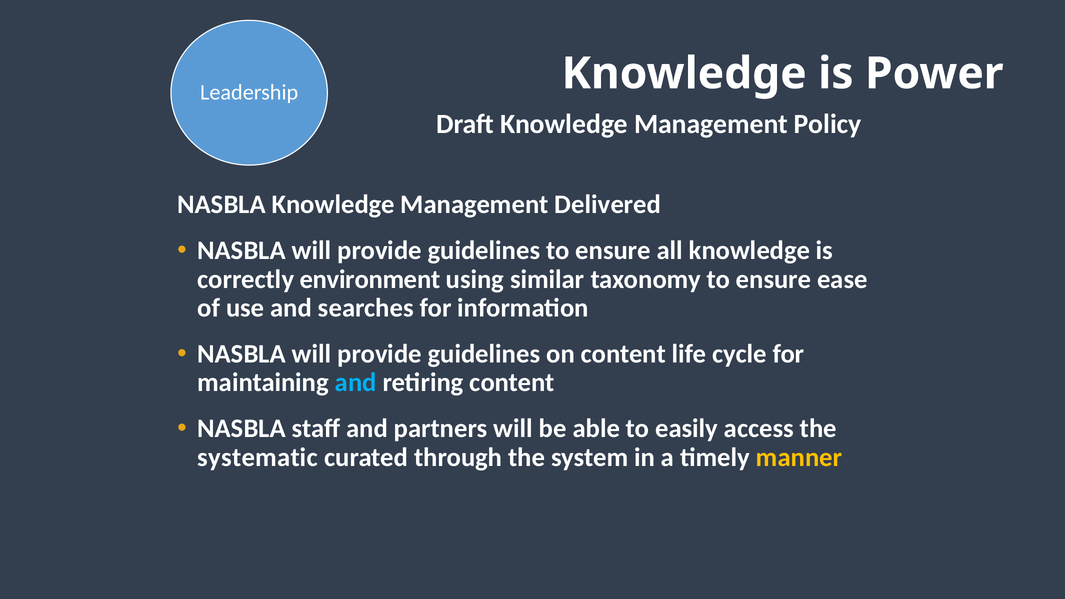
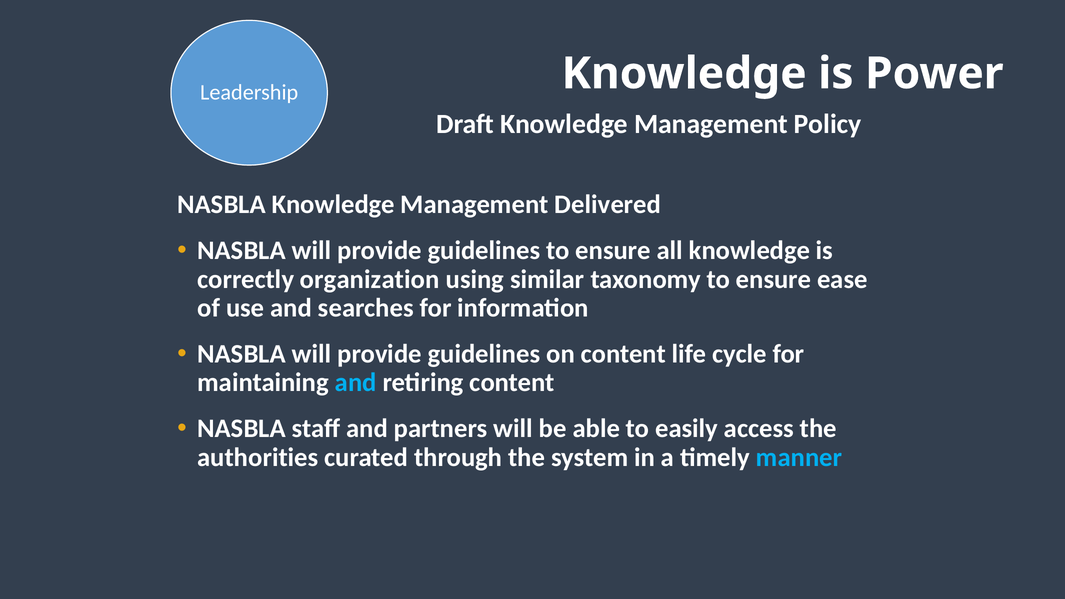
environment: environment -> organization (370, 279)
systematic: systematic -> authorities (258, 457)
manner colour: yellow -> light blue (799, 457)
